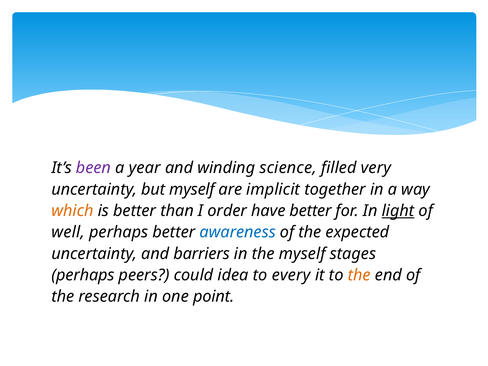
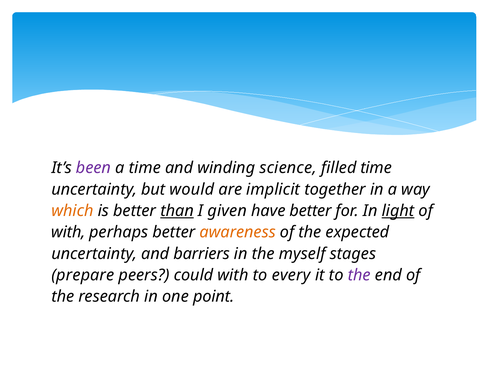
a year: year -> time (145, 168)
filled very: very -> time (376, 168)
but myself: myself -> would (192, 189)
than underline: none -> present (177, 211)
order: order -> given (227, 211)
well: well -> with (68, 232)
awareness colour: blue -> orange (238, 232)
perhaps: perhaps -> prepare (83, 275)
could idea: idea -> with (233, 275)
the colour: orange -> purple (359, 275)
